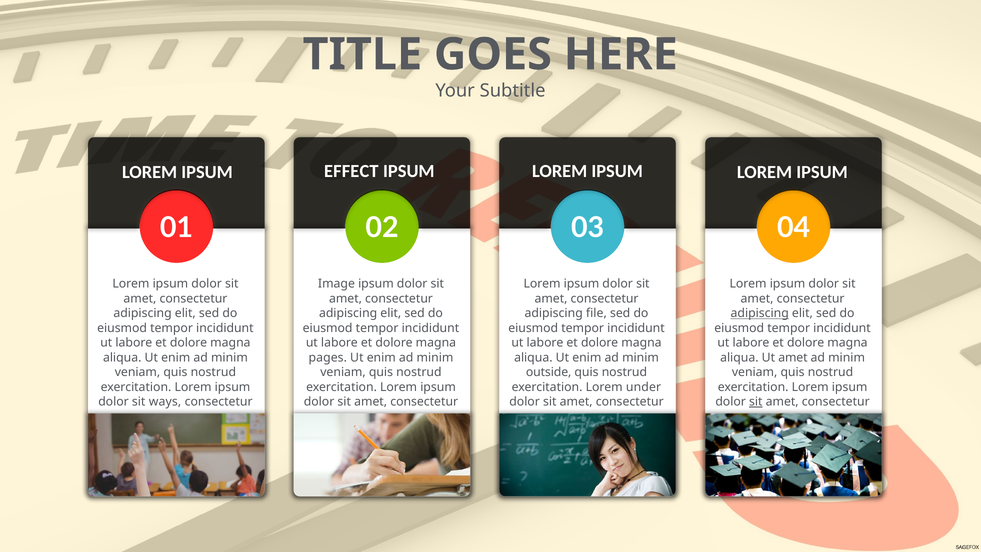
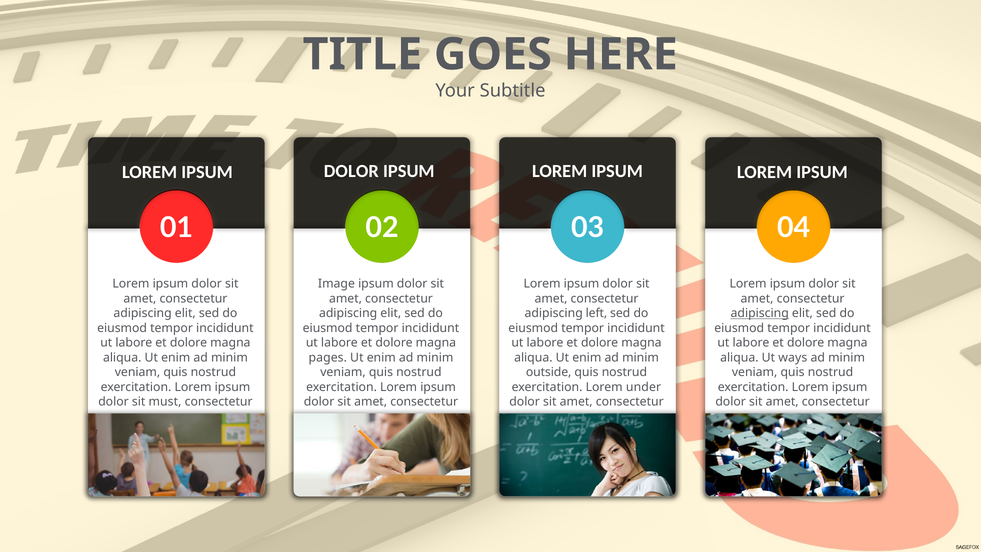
EFFECT: EFFECT -> DOLOR (351, 171)
file: file -> left (596, 313)
Ut amet: amet -> ways (793, 357)
ways: ways -> must (165, 402)
sit underline: present -> none (756, 402)
